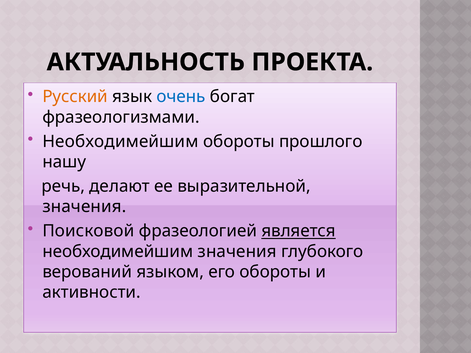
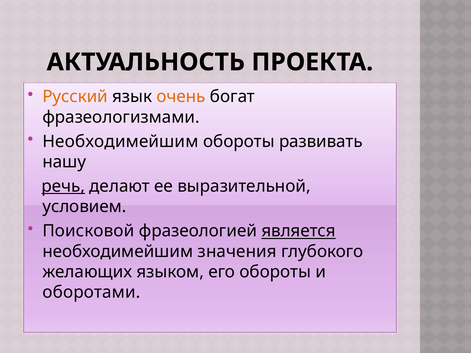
очень colour: blue -> orange (181, 97)
прошлого: прошлого -> развивать (321, 142)
речь underline: none -> present (63, 186)
значения: значения -> условием (84, 207)
верований: верований -> желающих (87, 272)
активности: активности -> оборотами (91, 293)
